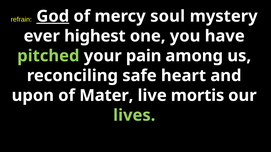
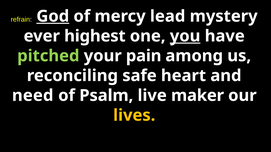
soul: soul -> lead (168, 16)
you underline: none -> present (185, 36)
upon: upon -> need (33, 96)
Mater: Mater -> Psalm (106, 96)
mortis: mortis -> maker (198, 96)
lives colour: light green -> yellow (134, 116)
